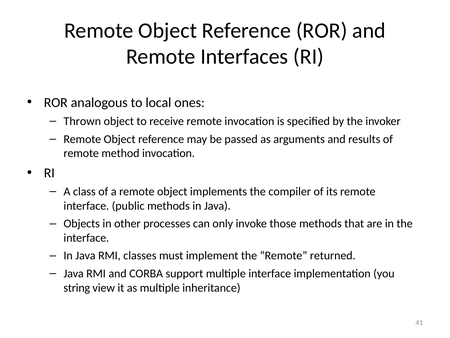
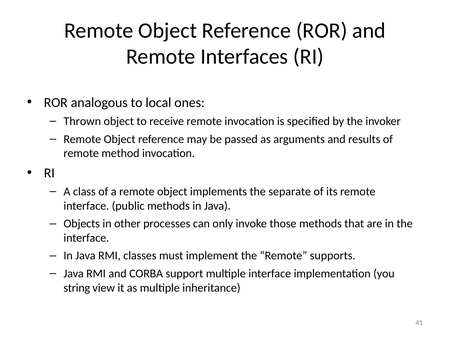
compiler: compiler -> separate (290, 191)
returned: returned -> supports (333, 255)
